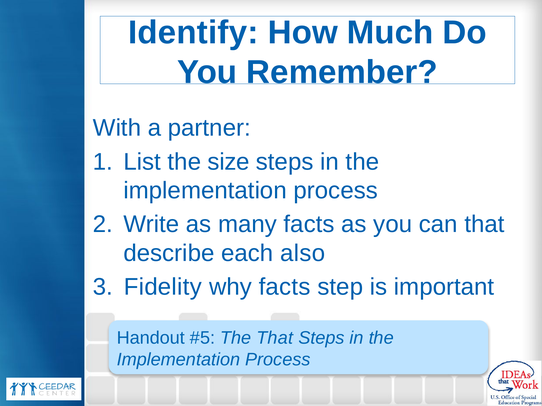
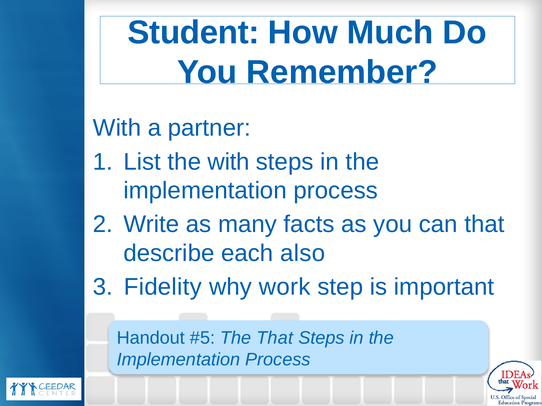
Identify: Identify -> Student (194, 33)
the size: size -> with (229, 162)
why facts: facts -> work (285, 287)
